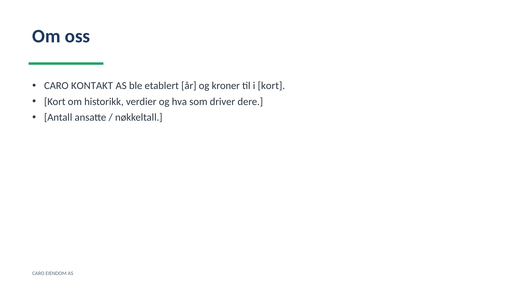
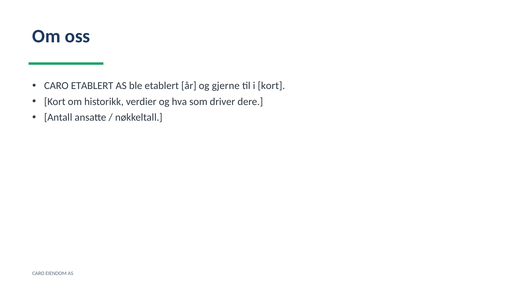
CARO KONTAKT: KONTAKT -> ETABLERT (92, 86)
kroner: kroner -> gjerne (226, 86)
